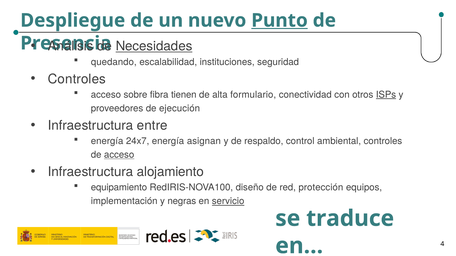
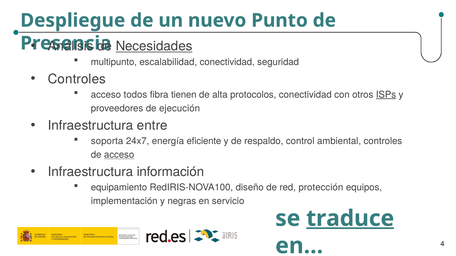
Punto underline: present -> none (280, 20)
quedando: quedando -> multipunto (114, 62)
escalabilidad instituciones: instituciones -> conectividad (227, 62)
sobre: sobre -> todos (135, 95)
formulario: formulario -> protocolos (253, 95)
energía: energía -> soporta (107, 141)
asignan: asignan -> eficiente (204, 141)
alojamiento: alojamiento -> información (170, 172)
servicio underline: present -> none (228, 202)
traduce underline: none -> present (350, 219)
